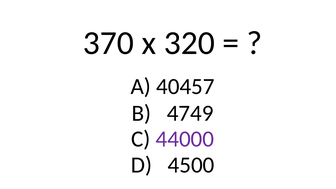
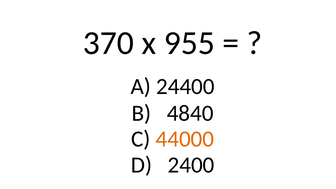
320: 320 -> 955 (189, 43)
40457: 40457 -> 24400 (185, 87)
4749: 4749 -> 4840 (190, 113)
44000 colour: purple -> orange (185, 139)
4500: 4500 -> 2400 (191, 165)
